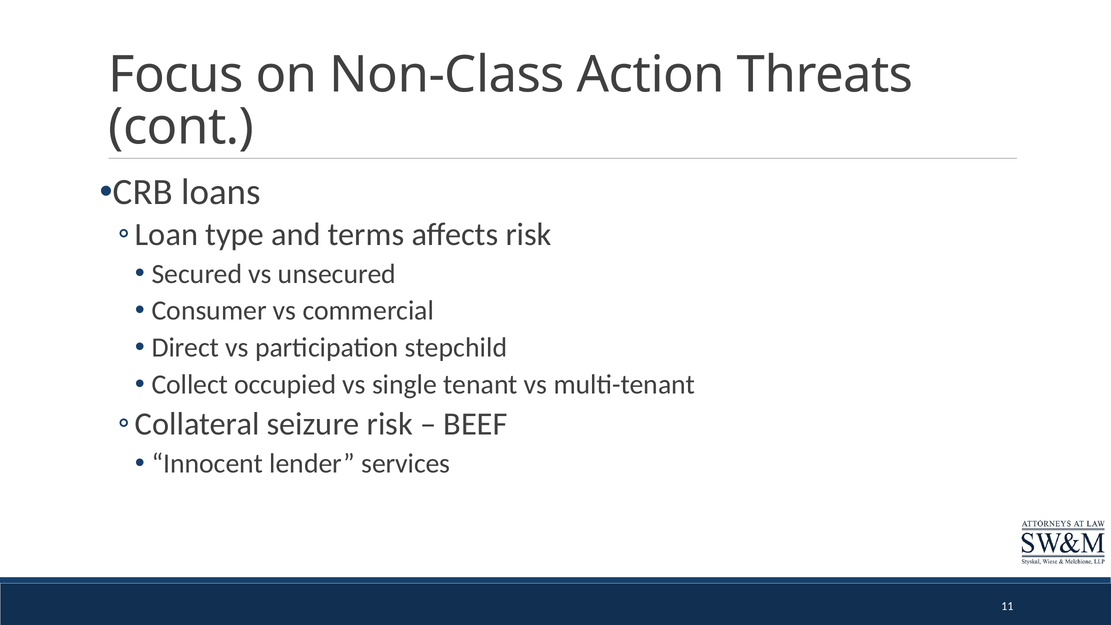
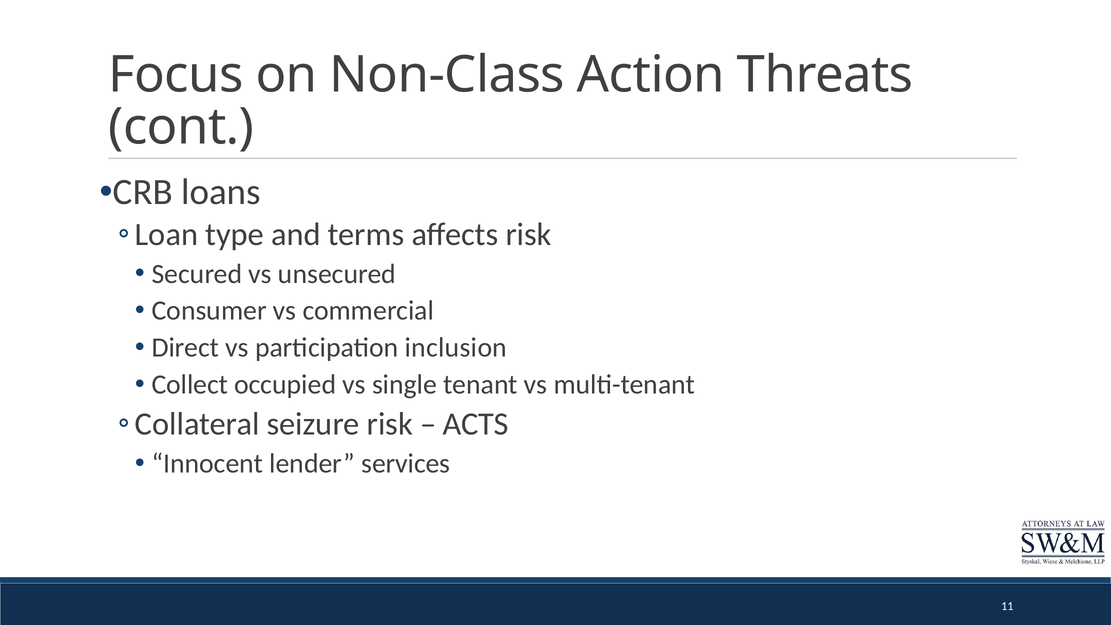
stepchild: stepchild -> inclusion (456, 348)
BEEF: BEEF -> ACTS (476, 424)
